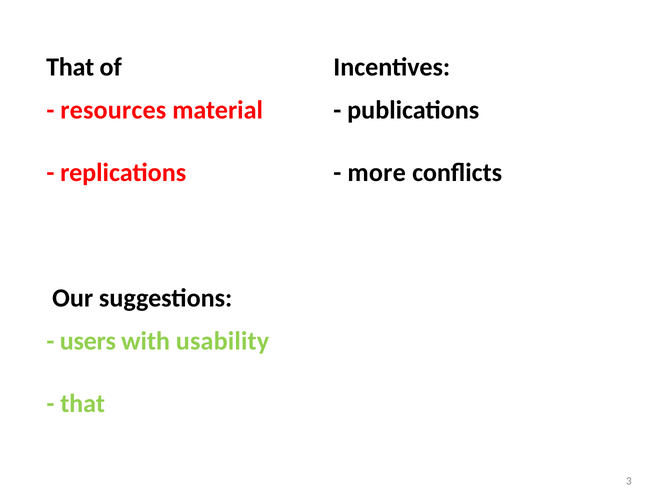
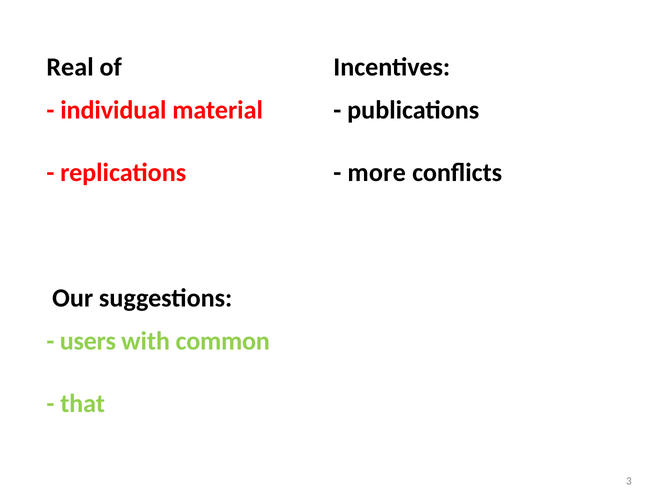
That: That -> Real (70, 67)
resources: resources -> individual (113, 110)
usability: usability -> common (223, 341)
